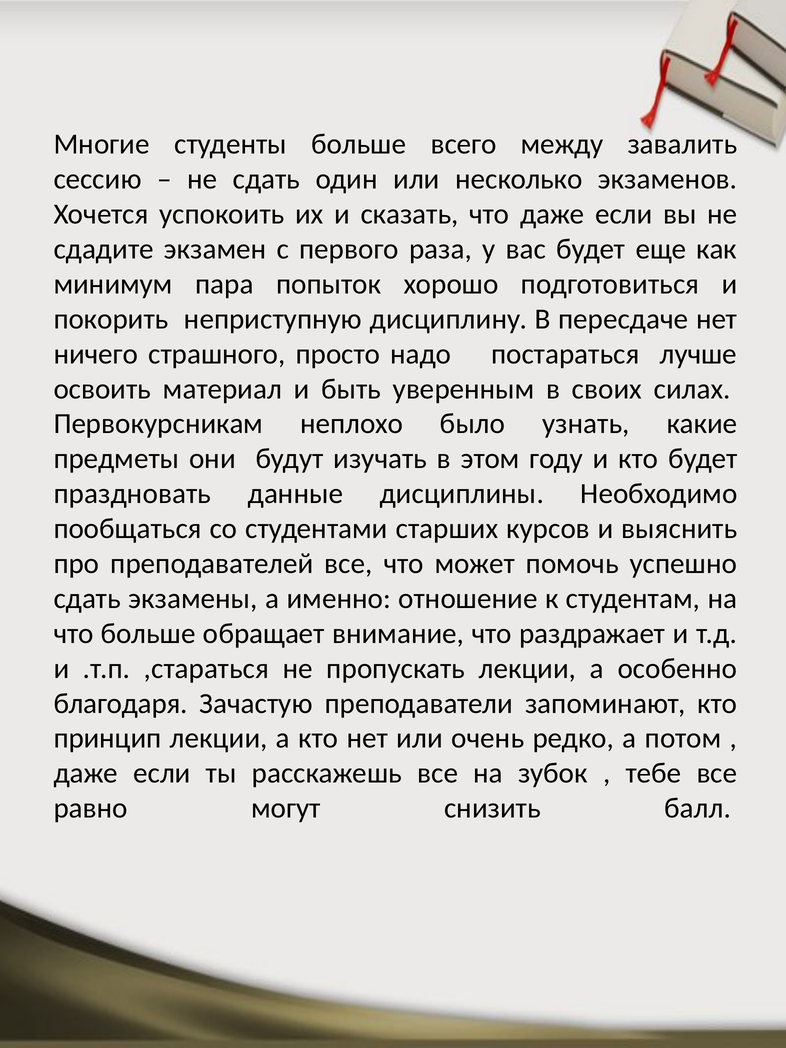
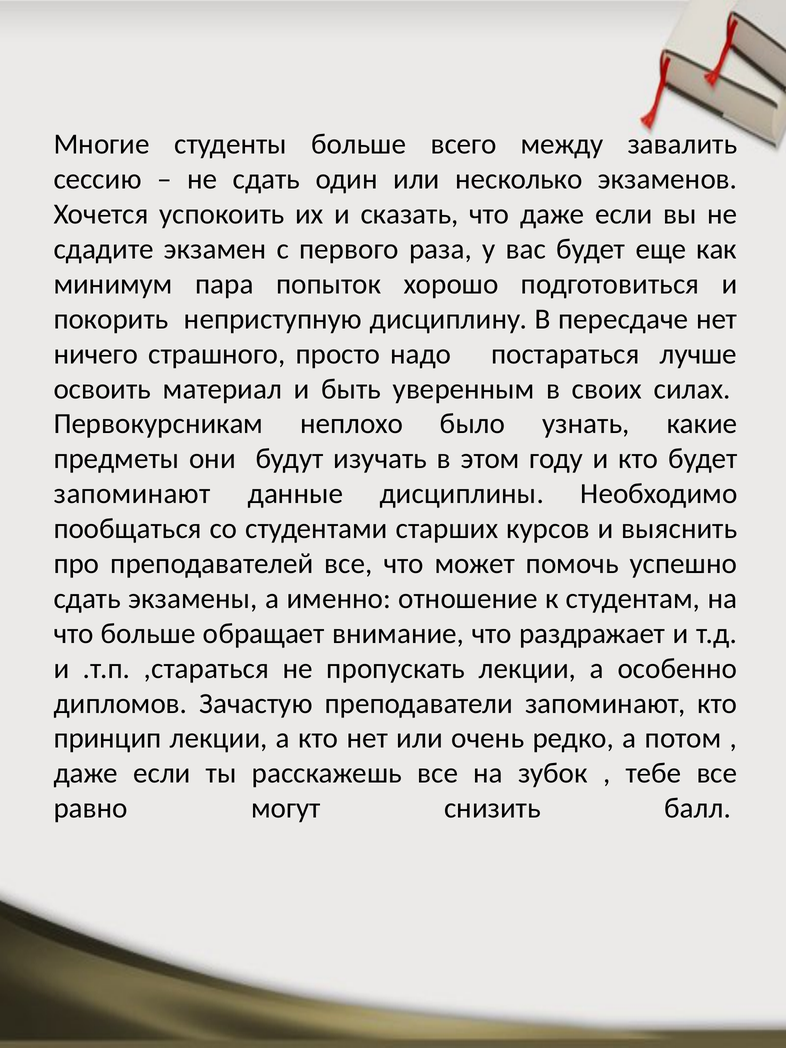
праздновать: праздновать -> запоминают (132, 494)
благодаря: благодаря -> дипломов (120, 703)
